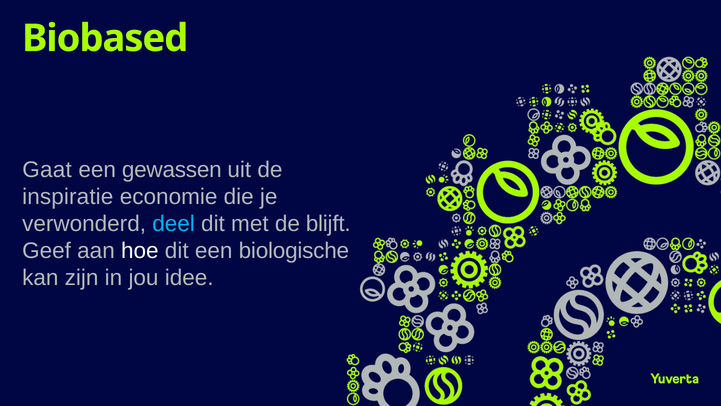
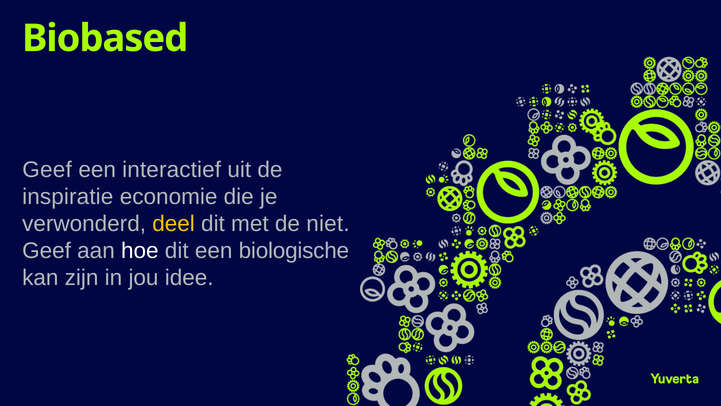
Gaat: Gaat -> Geef (47, 169)
gewassen: gewassen -> interactief (172, 169)
deel colour: light blue -> yellow (174, 224)
blijft: blijft -> niet (328, 224)
